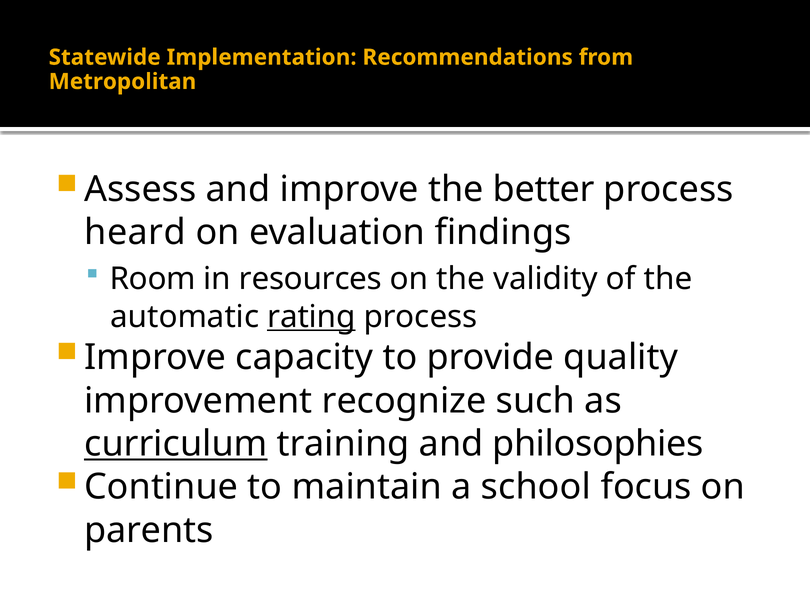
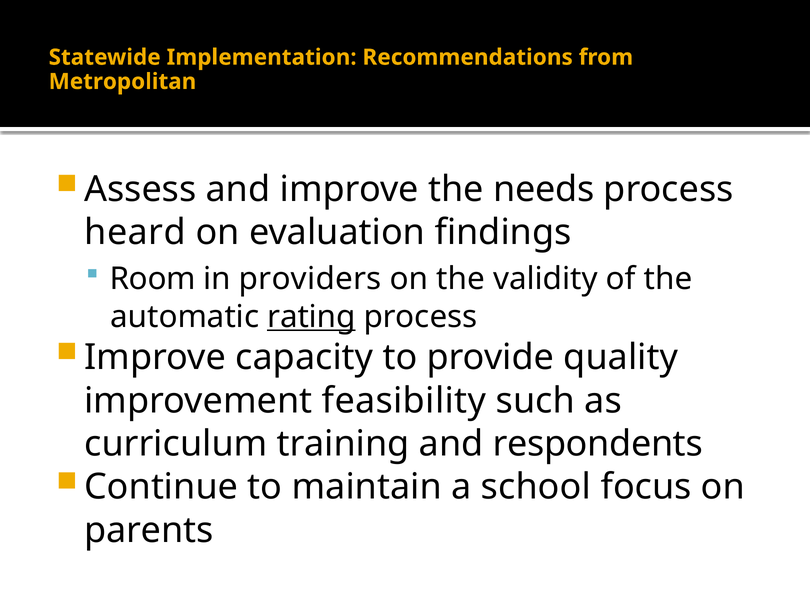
better: better -> needs (544, 189)
resources: resources -> providers (310, 279)
recognize: recognize -> feasibility (404, 401)
curriculum underline: present -> none (176, 444)
philosophies: philosophies -> respondents (598, 444)
